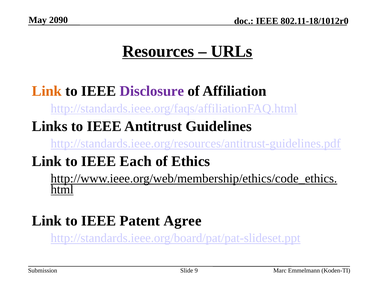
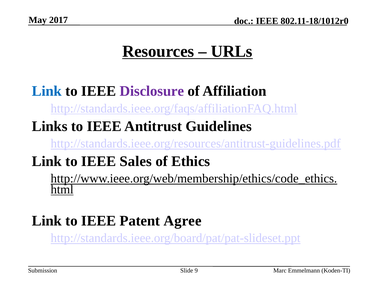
2090: 2090 -> 2017 (59, 20)
Link colour: orange -> blue (47, 91)
Each: Each -> Sales (136, 161)
